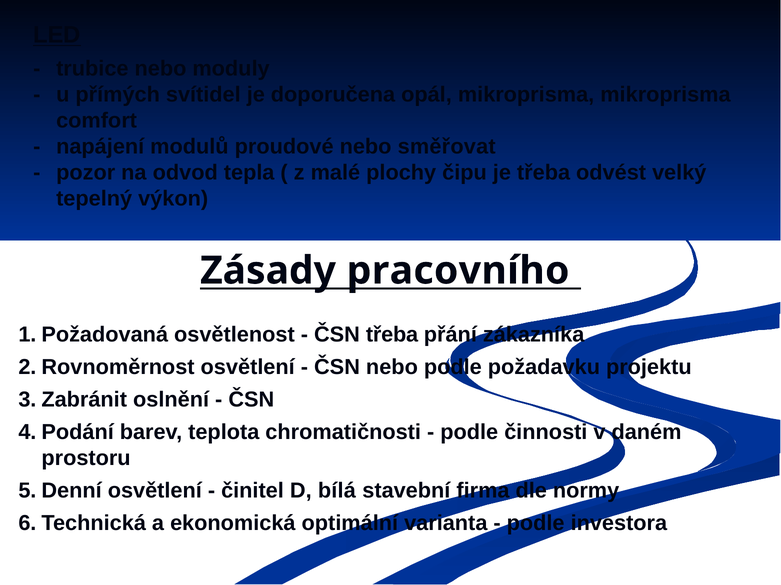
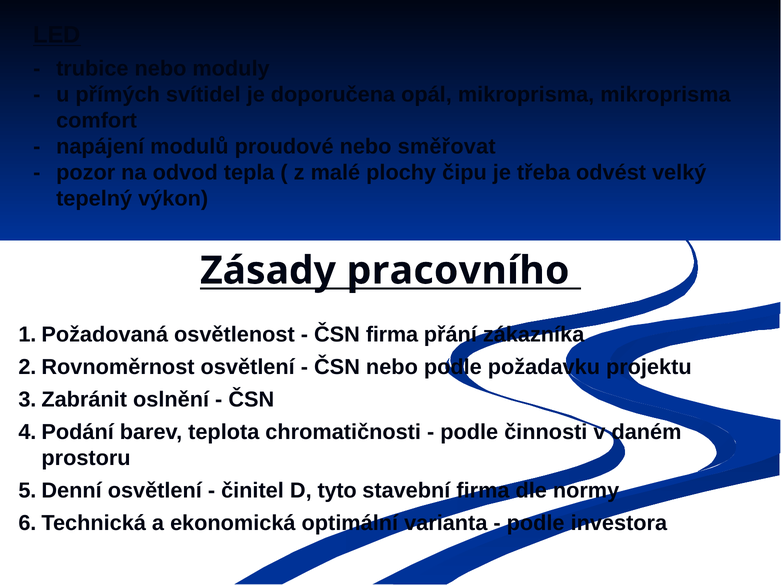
ČSN třeba: třeba -> firma (392, 335)
bílá: bílá -> tyto (337, 491)
